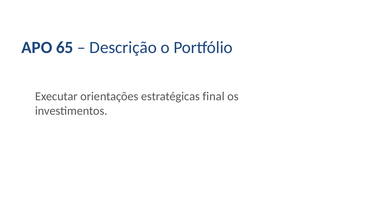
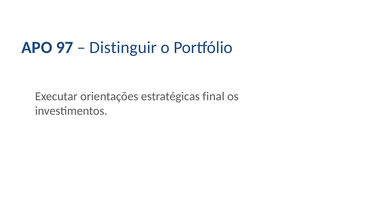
65: 65 -> 97 (65, 47)
Descrição: Descrição -> Distinguir (123, 47)
